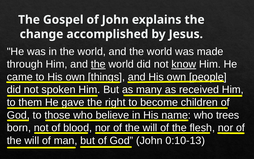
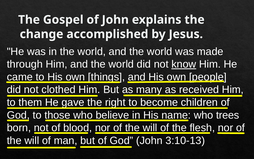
the underline: present -> none (98, 64)
spoken: spoken -> clothed (59, 90)
0:10-13: 0:10-13 -> 3:10-13 (185, 140)
